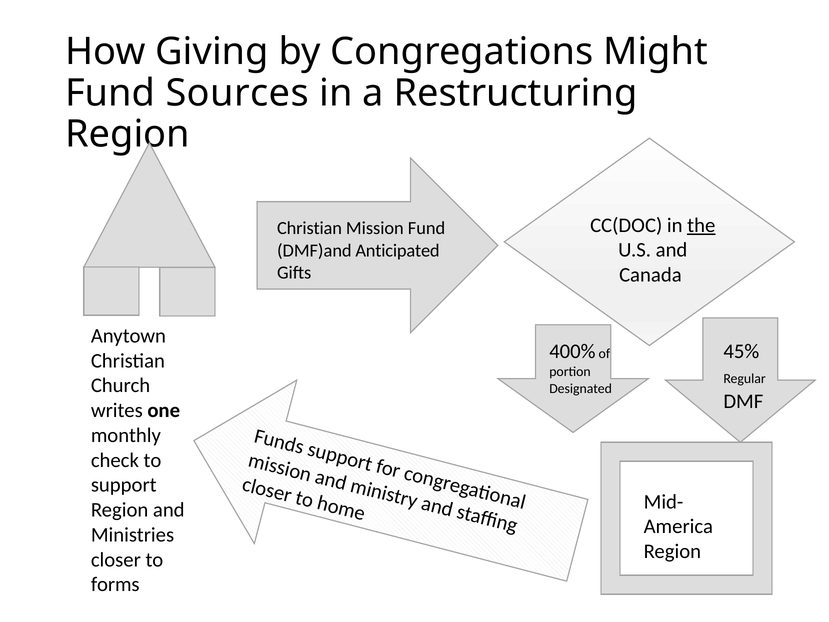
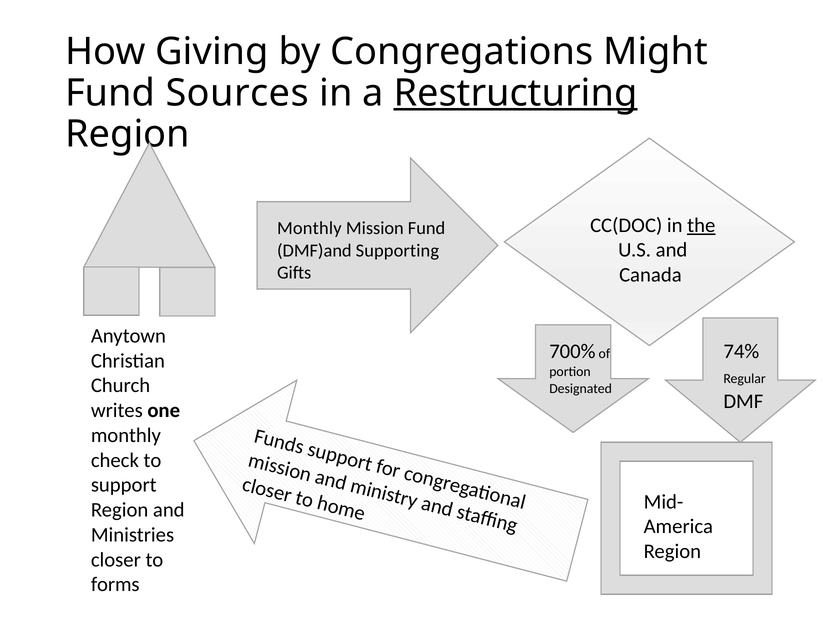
Restructuring underline: none -> present (516, 93)
Christian: Christian -> Monthly (309, 228)
Anticipated: Anticipated -> Supporting (397, 250)
400%: 400% -> 700% (572, 351)
45%: 45% -> 74% (741, 351)
